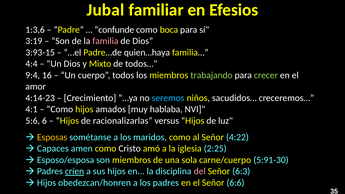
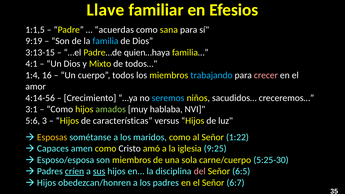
Jubal: Jubal -> Llave (106, 10)
1:3,6: 1:3,6 -> 1:1,5 (35, 30)
confunde: confunde -> acuerdas (114, 30)
boca: boca -> sana (169, 30)
3:19: 3:19 -> 9:19 (34, 41)
familia colour: pink -> light blue (105, 41)
3:93-15: 3:93-15 -> 3:13-15 (40, 52)
4:4: 4:4 -> 4:1 (31, 64)
9:4: 9:4 -> 1:4 (33, 75)
trabajando colour: light green -> light blue (211, 75)
crecer colour: light green -> pink (266, 75)
4:14-23: 4:14-23 -> 4:14-56 (40, 98)
4:1: 4:1 -> 3:1 (31, 109)
amados colour: white -> light green (111, 109)
6: 6 -> 3 (44, 121)
racionalizarlas: racionalizarlas -> características (123, 121)
4:22: 4:22 -> 1:22 (237, 137)
2:25: 2:25 -> 9:25 (215, 149)
5:91-30: 5:91-30 -> 5:25-30 (271, 160)
sus underline: none -> present (99, 171)
6:3: 6:3 -> 6:5 (241, 171)
6:6: 6:6 -> 6:7 (235, 183)
